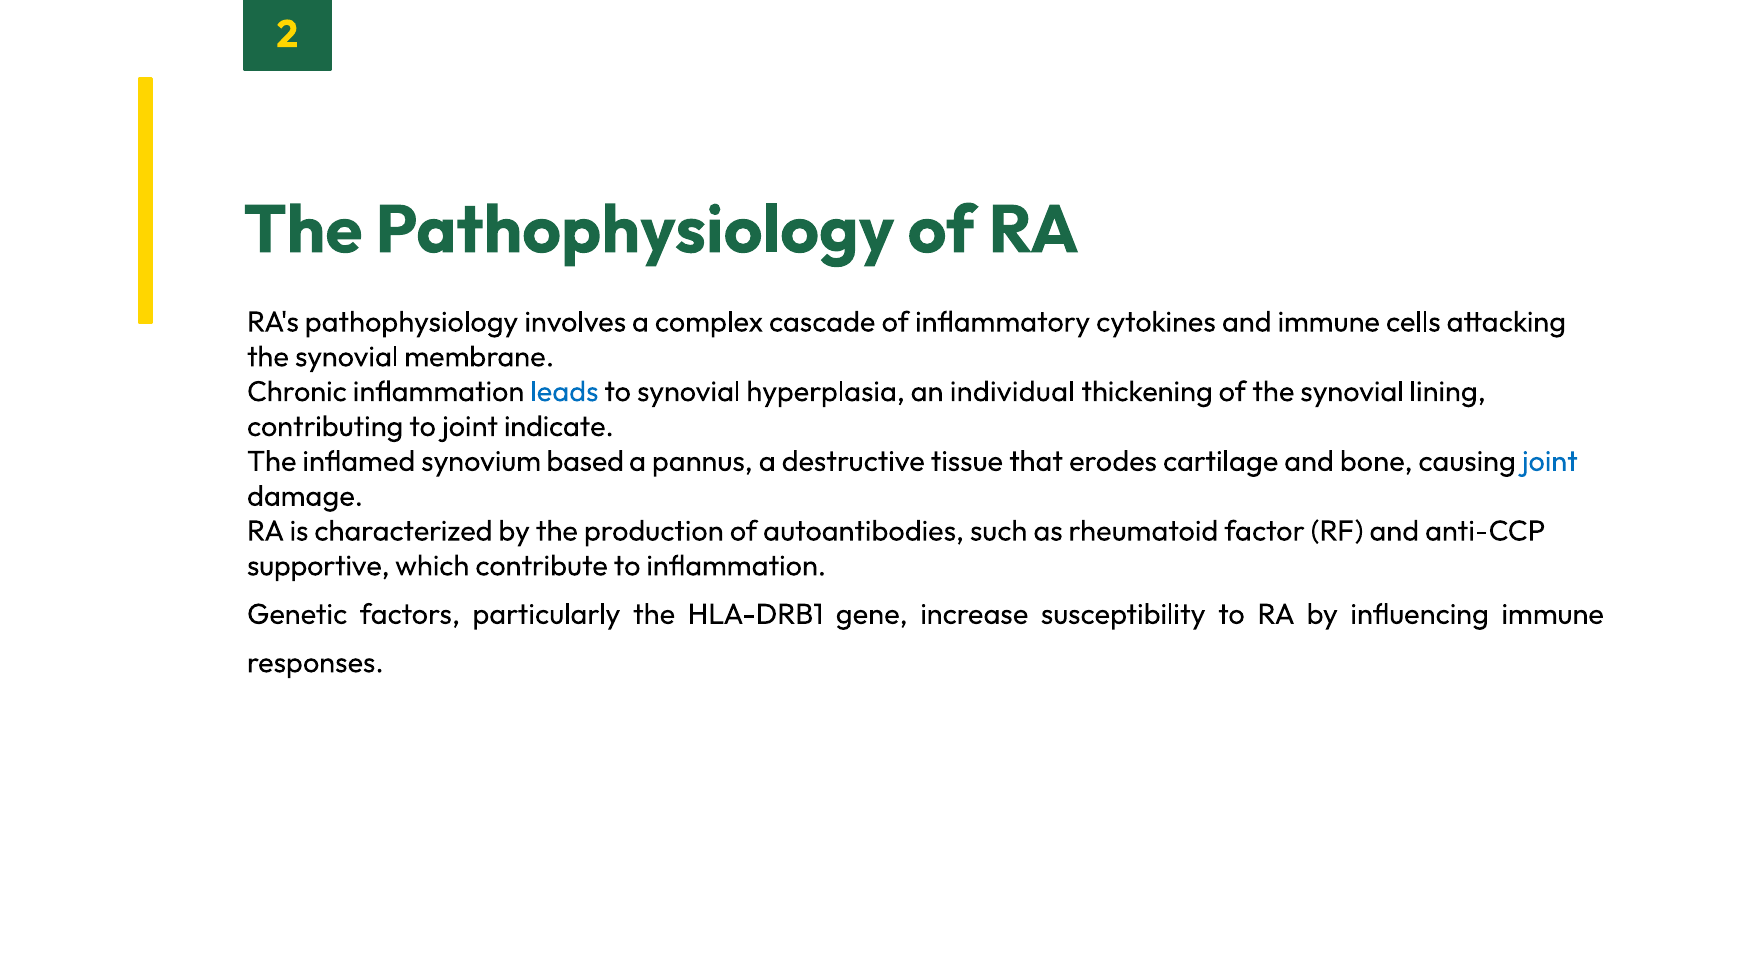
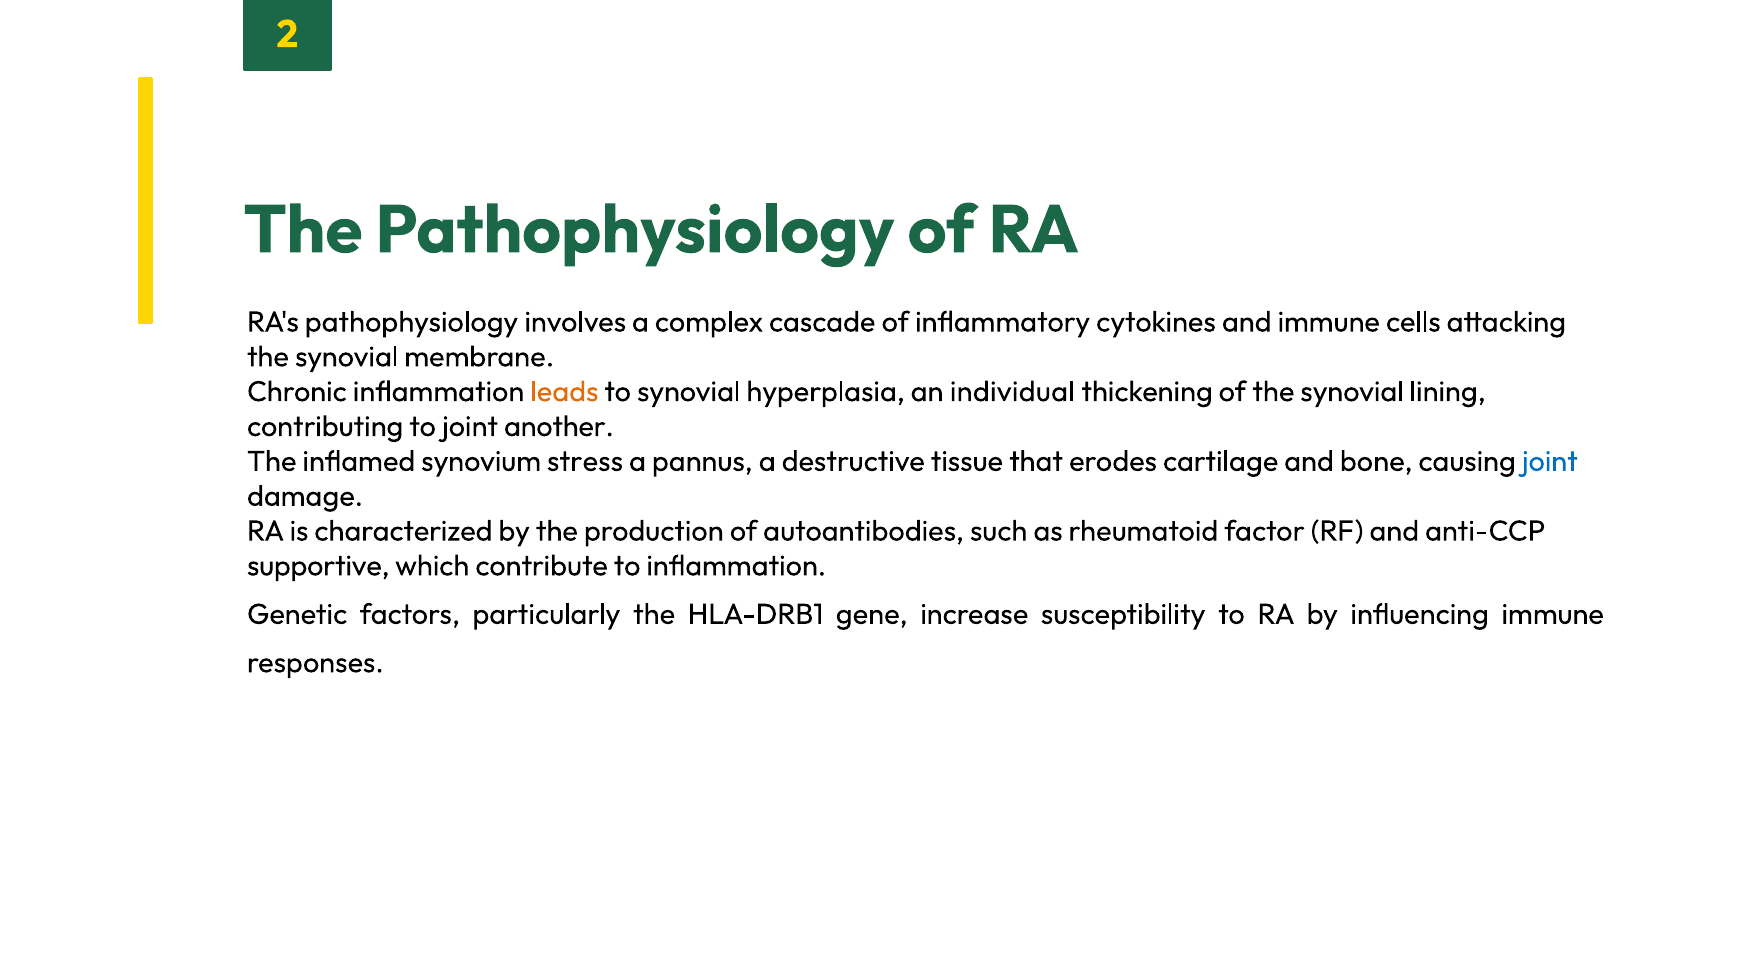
leads colour: blue -> orange (564, 392)
indicate: indicate -> another (559, 426)
based: based -> stress (585, 461)
